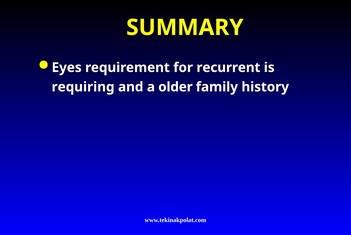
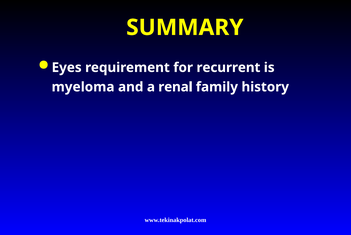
requiring: requiring -> myeloma (83, 87)
older: older -> renal (175, 87)
